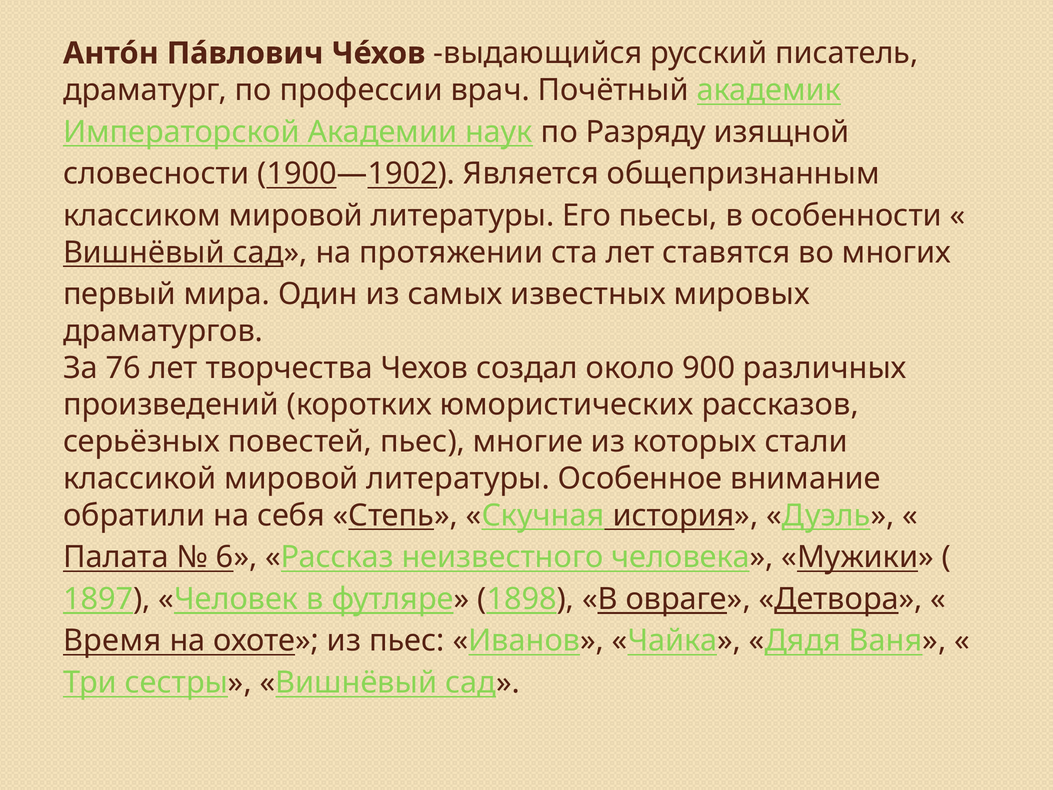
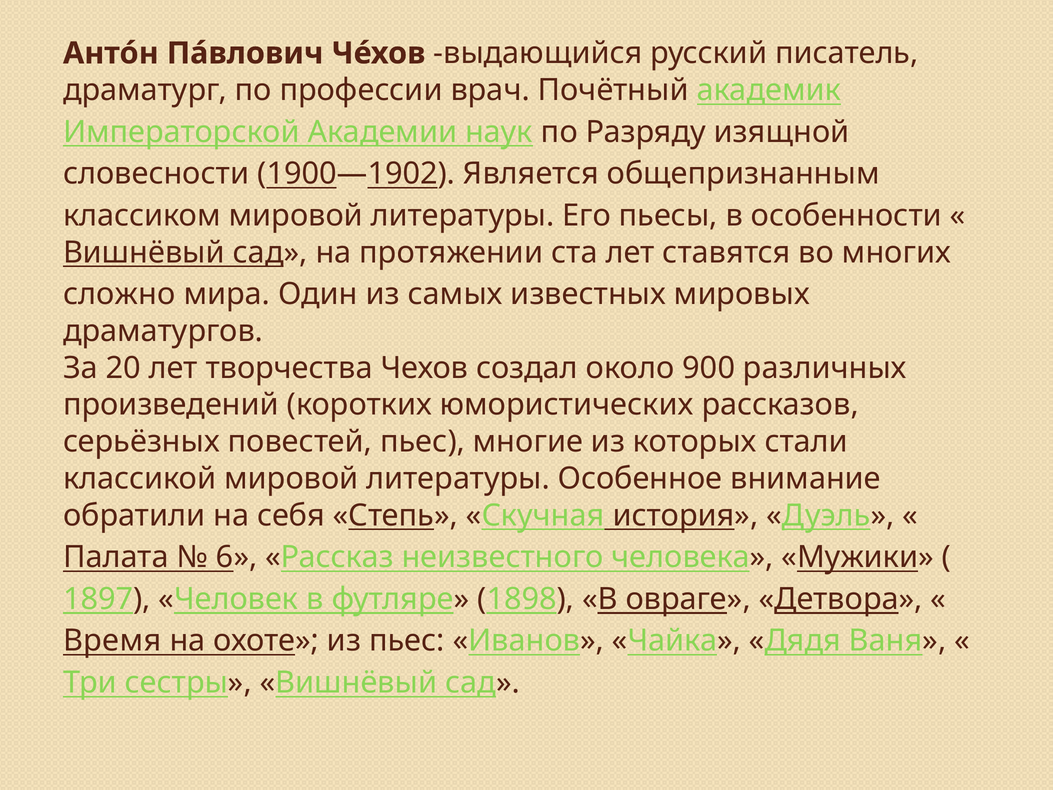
первый: первый -> сложно (119, 294)
76: 76 -> 20 (123, 368)
